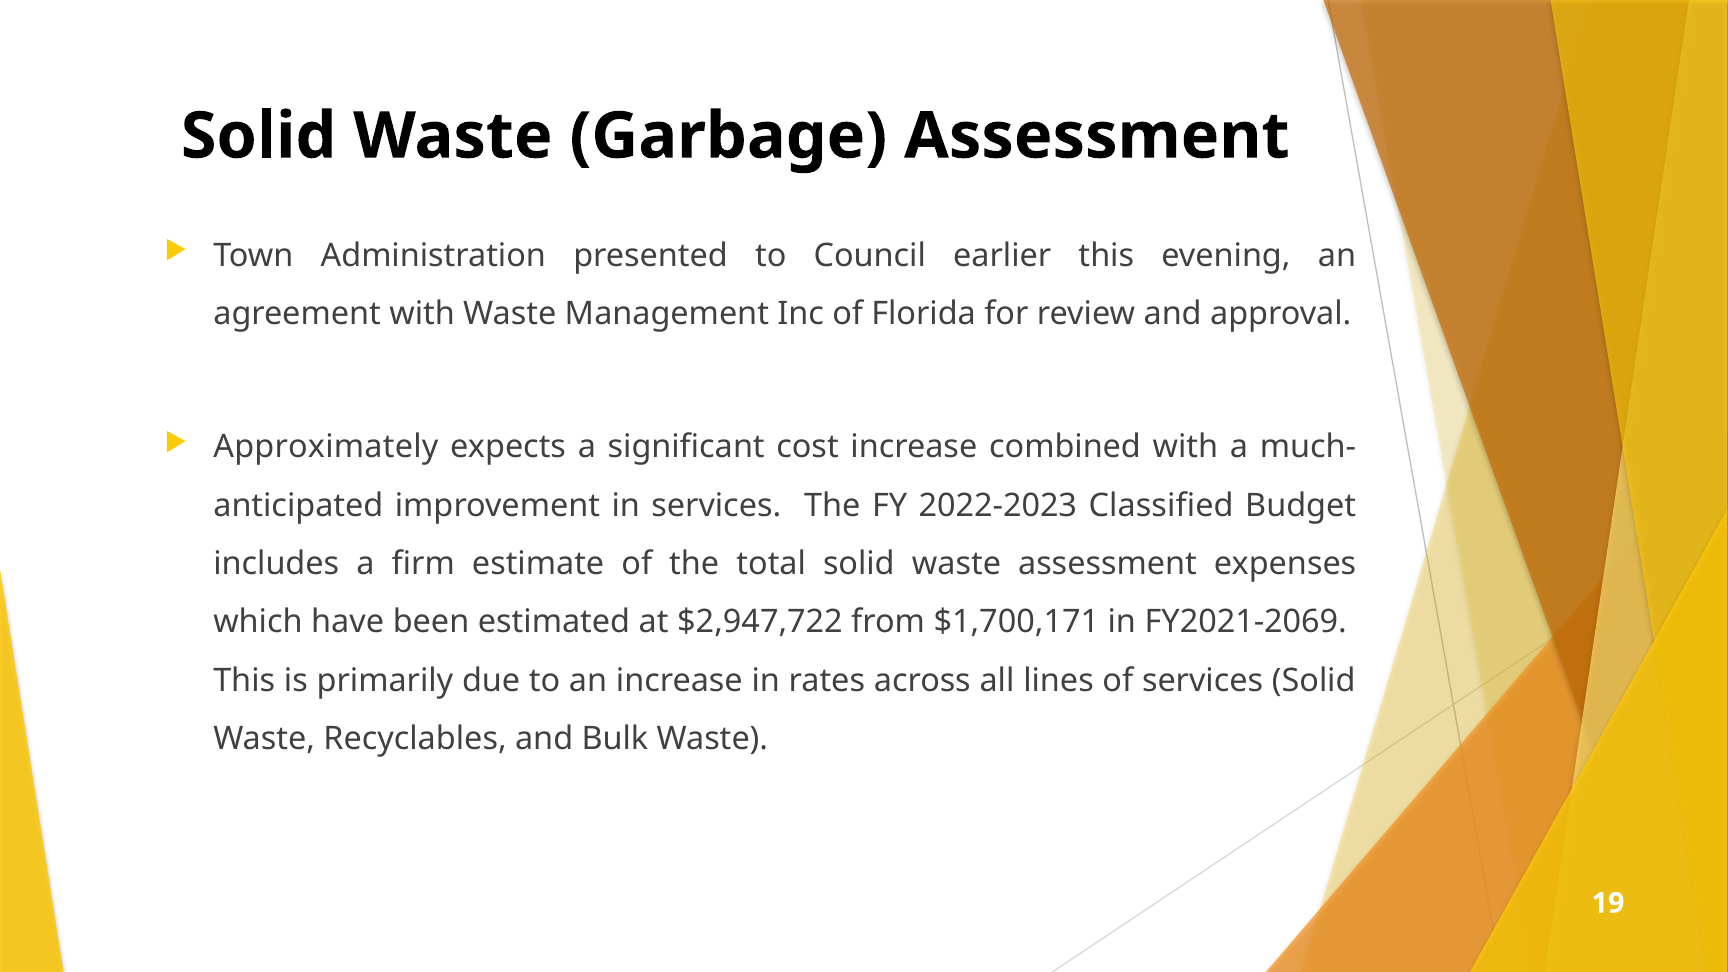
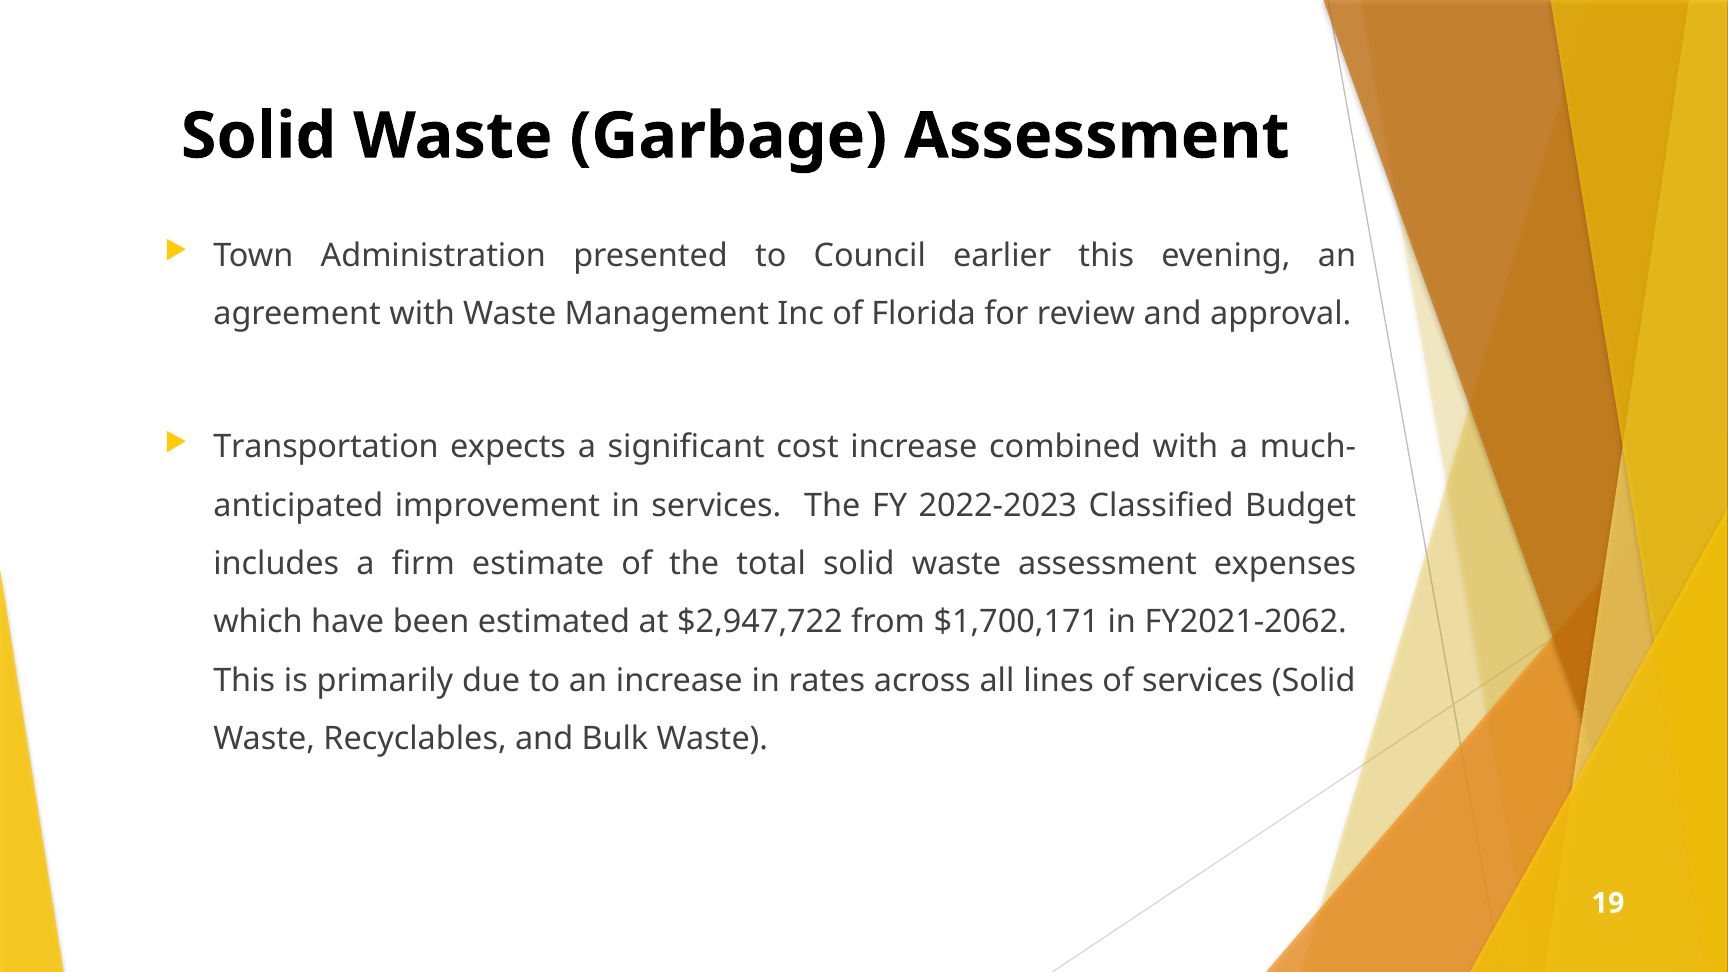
Approximately: Approximately -> Transportation (326, 447)
FY2021-2069: FY2021-2069 -> FY2021-2062 (1246, 622)
